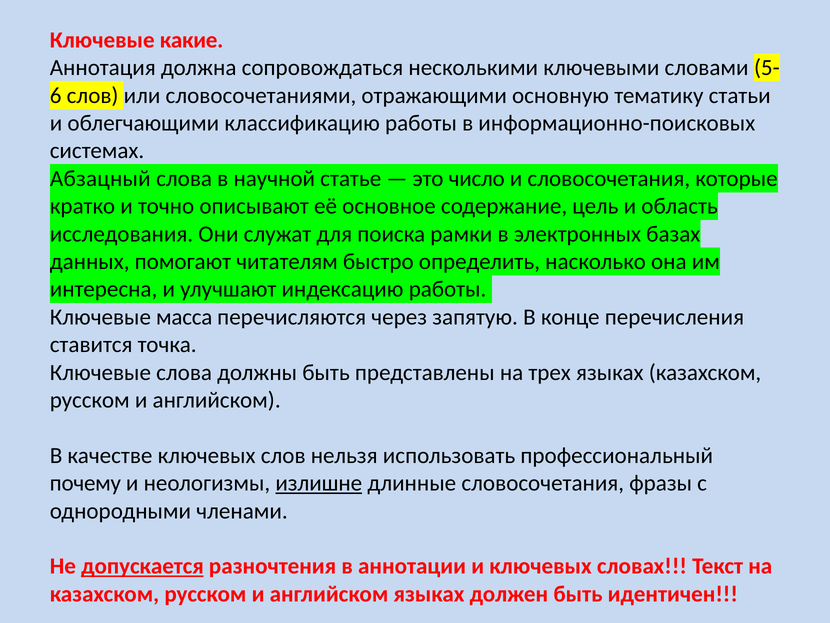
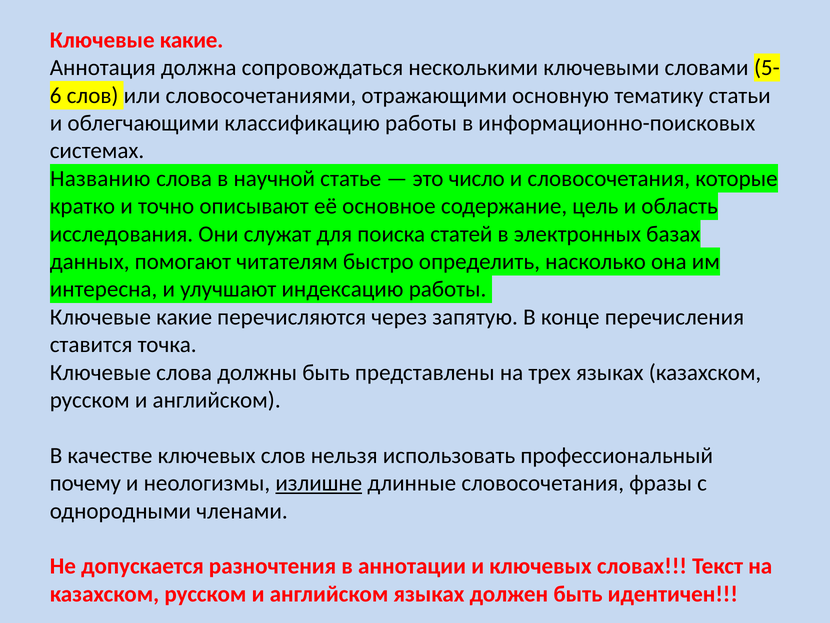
Абзацный: Абзацный -> Названию (100, 178)
рамки: рамки -> статей (461, 234)
масса: масса -> какие (184, 317)
допускается underline: present -> none (142, 566)
